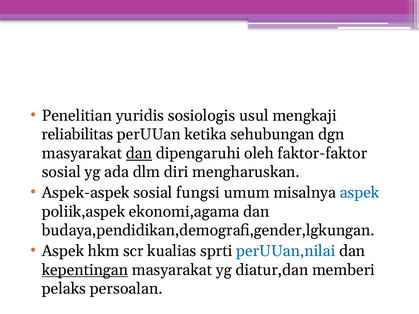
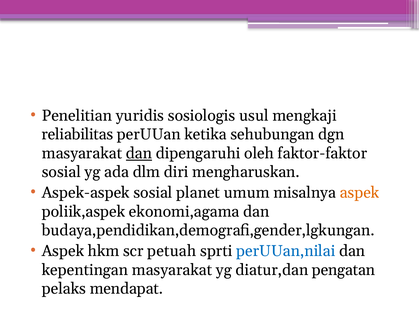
fungsi: fungsi -> planet (198, 193)
aspek colour: blue -> orange (360, 193)
kualias: kualias -> petuah (172, 251)
kepentingan underline: present -> none (85, 270)
memberi: memberi -> pengatan (344, 270)
persoalan: persoalan -> mendapat (126, 289)
